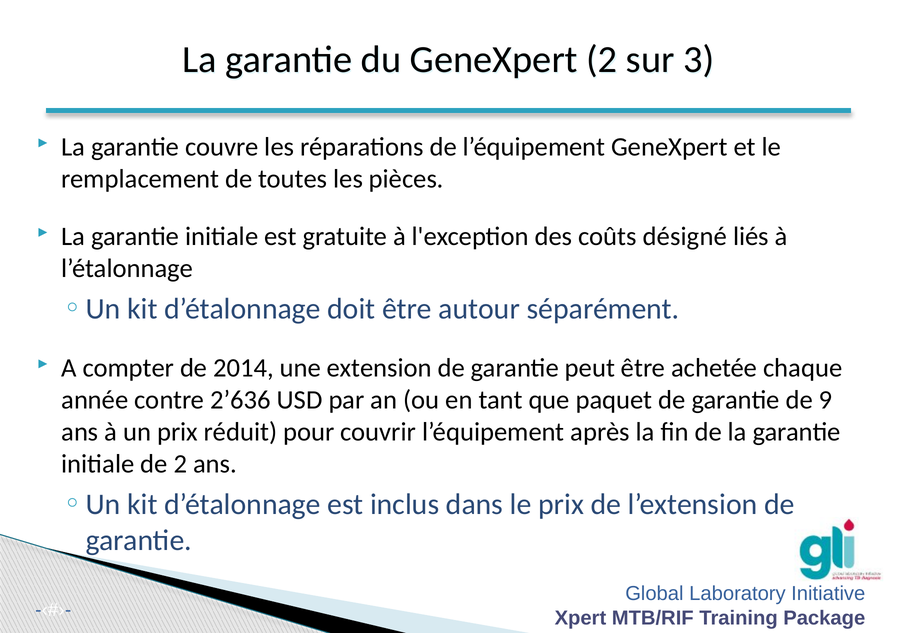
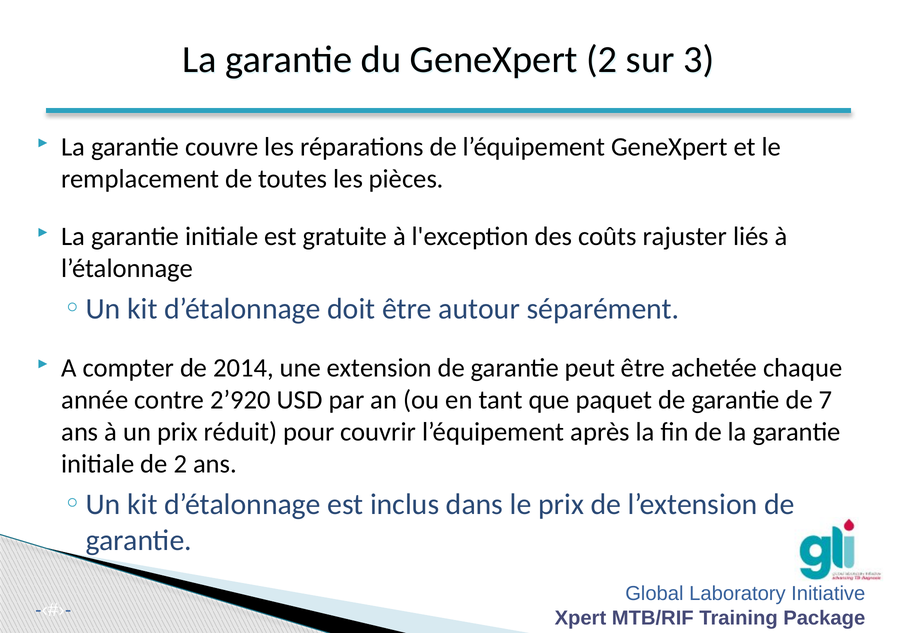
désigné: désigné -> rajuster (685, 236)
2’636: 2’636 -> 2’920 (241, 400)
9: 9 -> 7 (826, 400)
